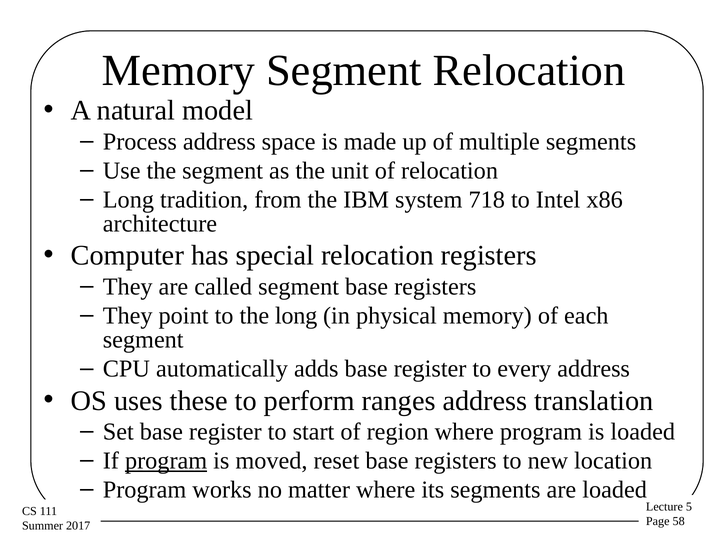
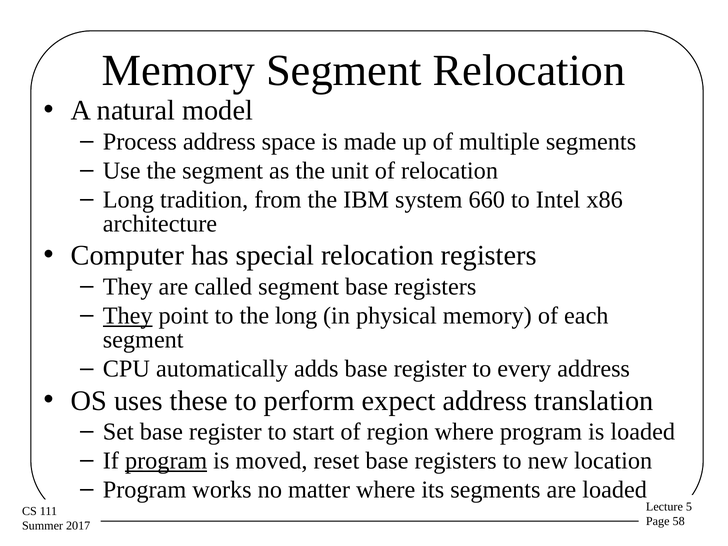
718: 718 -> 660 (487, 200)
They underline: none -> present (128, 316)
ranges: ranges -> expect (399, 401)
